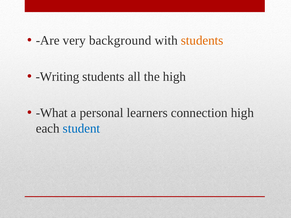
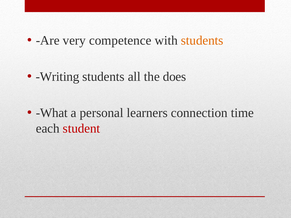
background: background -> competence (120, 41)
the high: high -> does (175, 77)
connection high: high -> time (242, 113)
student colour: blue -> red (81, 129)
